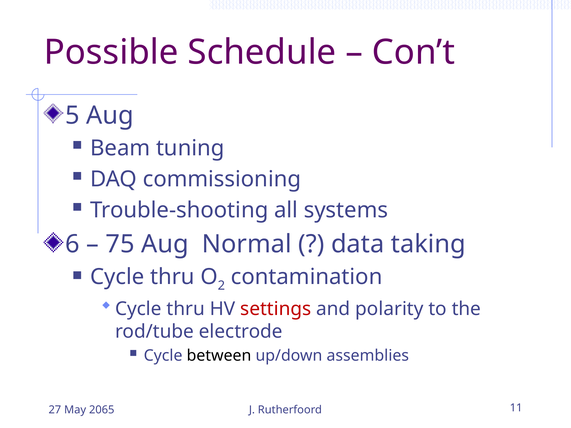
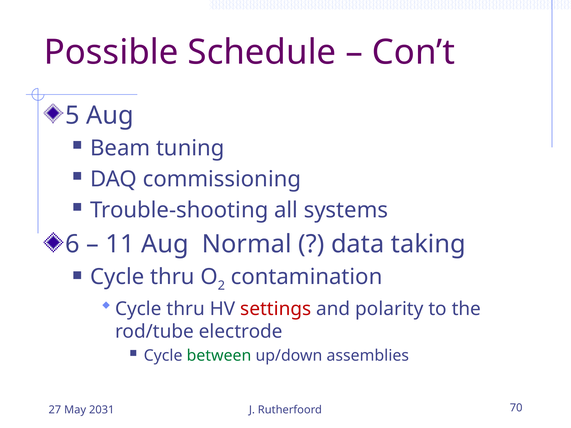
75: 75 -> 11 (120, 244)
between colour: black -> green (219, 356)
2065: 2065 -> 2031 (102, 410)
11: 11 -> 70 (516, 408)
